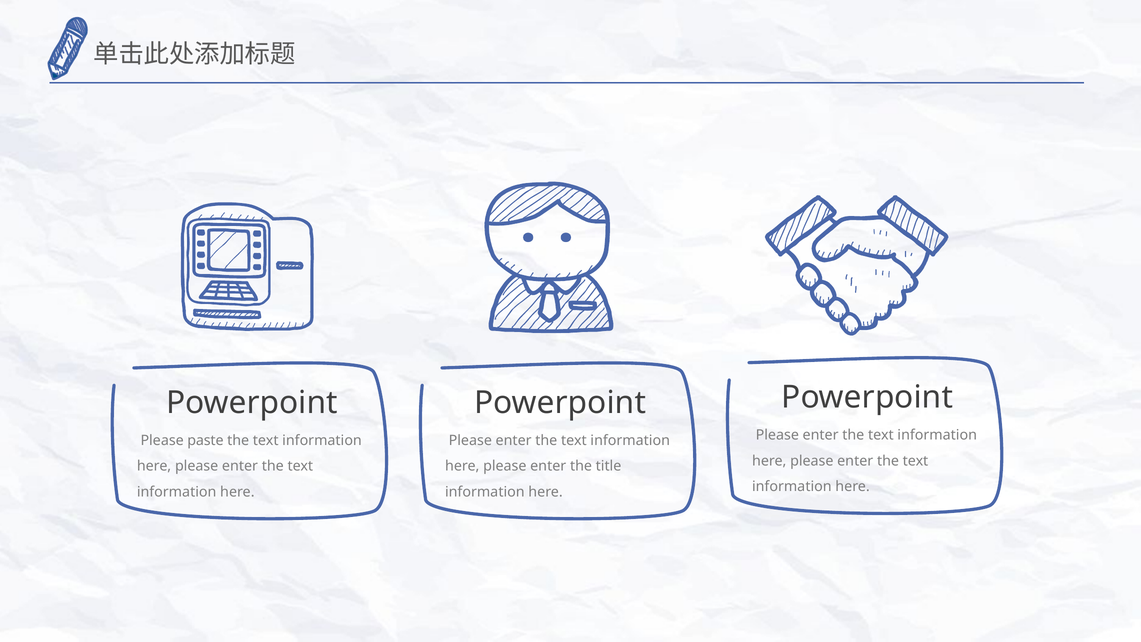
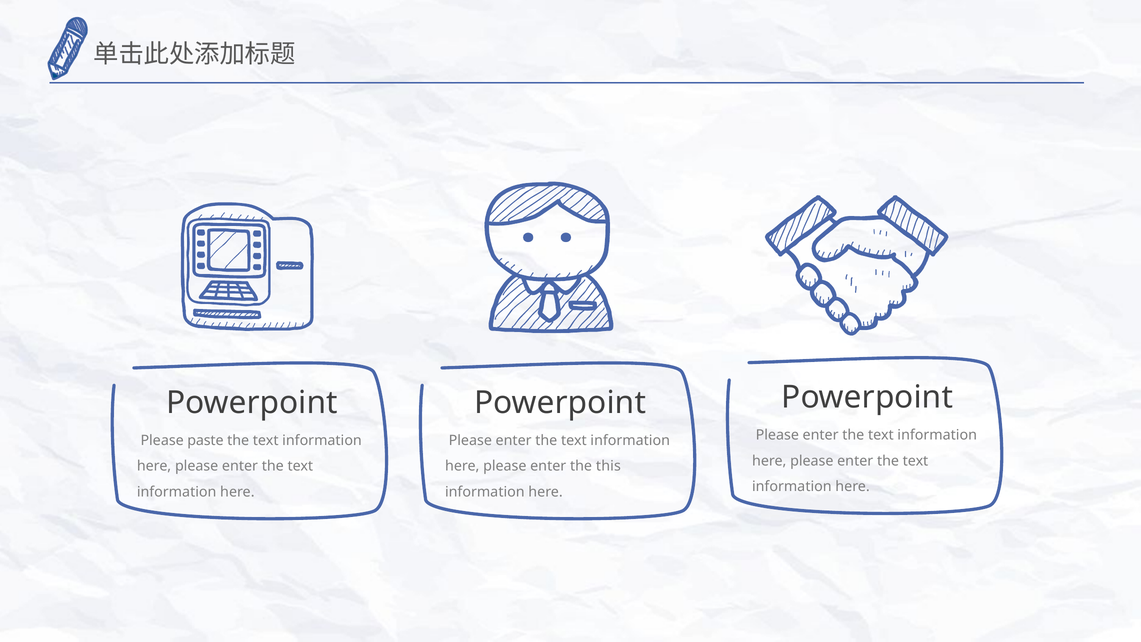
title: title -> this (608, 466)
